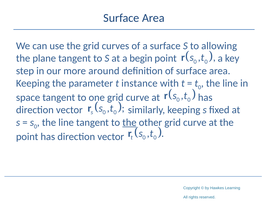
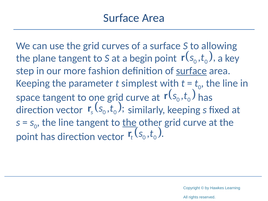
around: around -> fashion (104, 71)
surface underline: none -> present (191, 71)
instance: instance -> simplest (139, 83)
